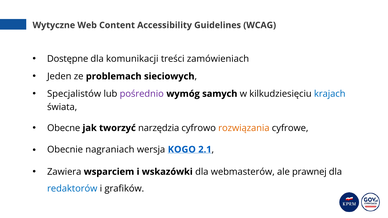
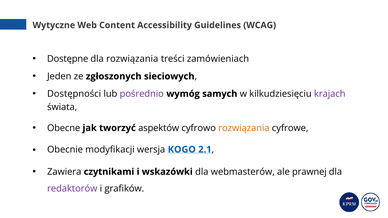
dla komunikacji: komunikacji -> rozwiązania (132, 59)
problemach: problemach -> zgłoszonych (114, 76)
Specjalistów: Specjalistów -> Dostępności (74, 94)
krajach colour: blue -> purple (330, 94)
narzędzia: narzędzia -> aspektów (159, 128)
nagraniach: nagraniach -> modyfikacji (110, 150)
wsparciem: wsparciem -> czytnikami (109, 172)
redaktorów colour: blue -> purple (72, 189)
